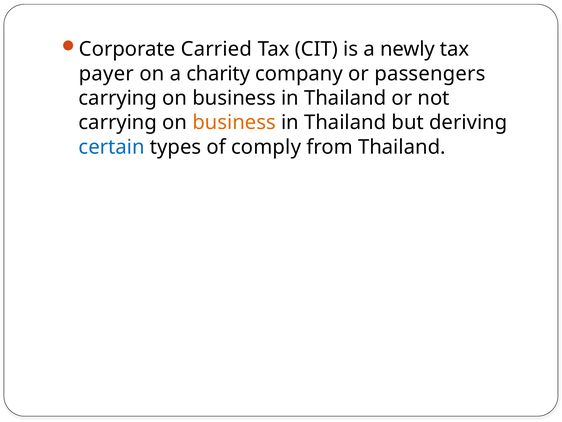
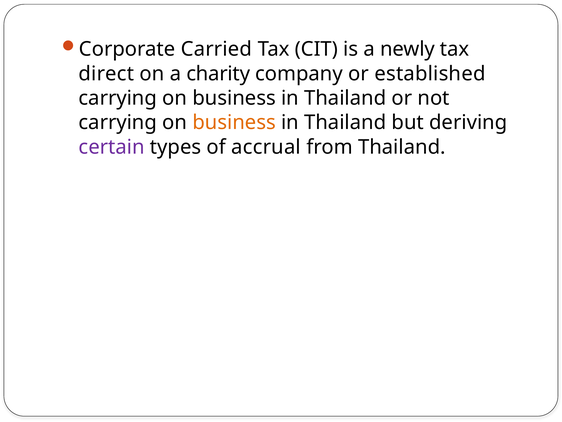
payer: payer -> direct (106, 74)
passengers: passengers -> established (430, 74)
certain colour: blue -> purple (112, 147)
comply: comply -> accrual (266, 147)
